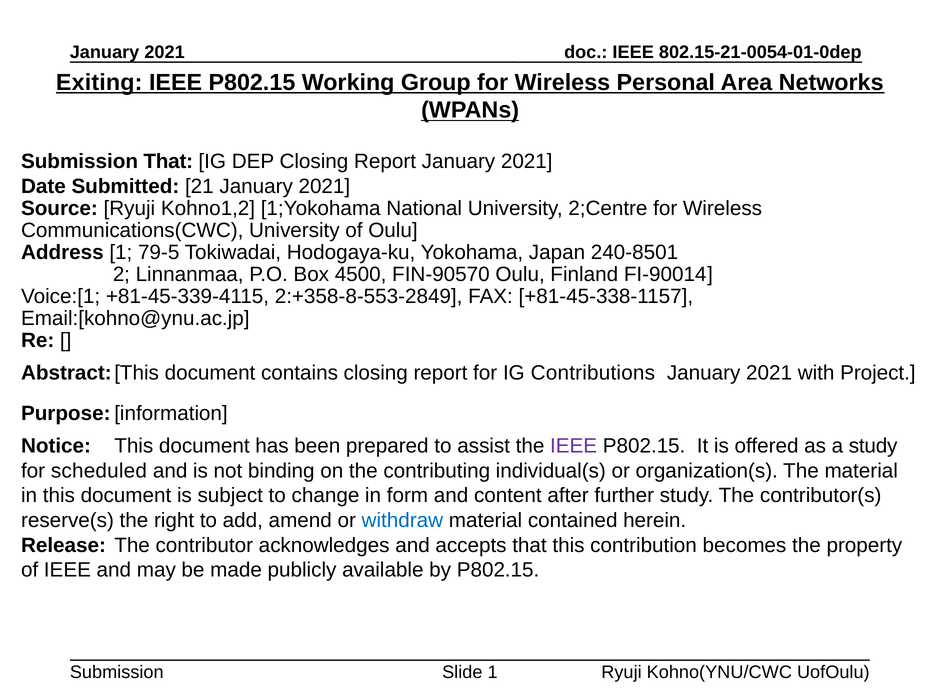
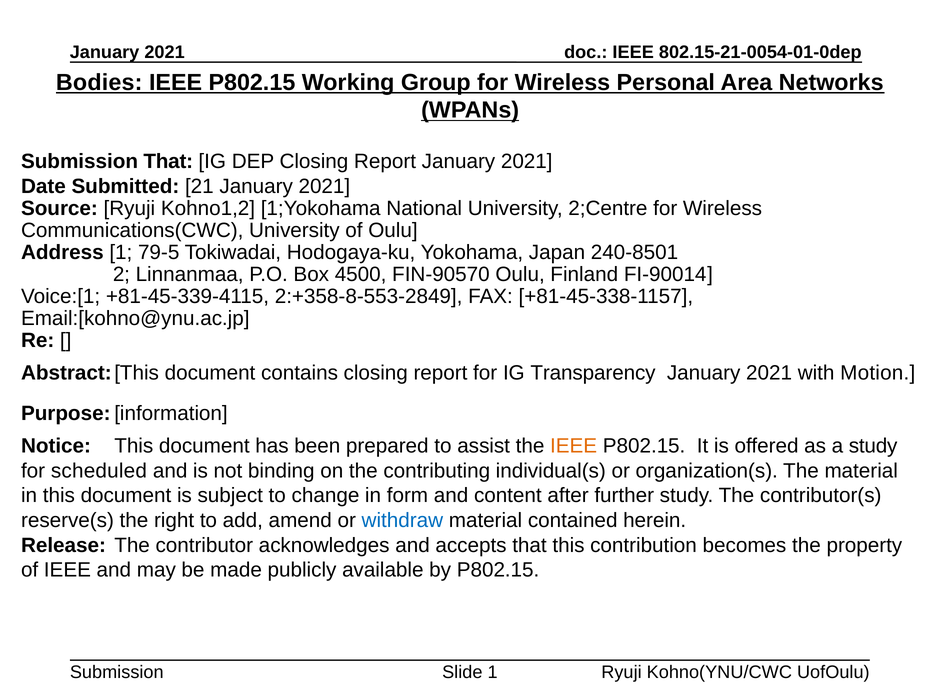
Exiting: Exiting -> Bodies (99, 82)
Contributions: Contributions -> Transparency (593, 373)
Project: Project -> Motion (878, 373)
IEEE colour: purple -> orange (574, 446)
